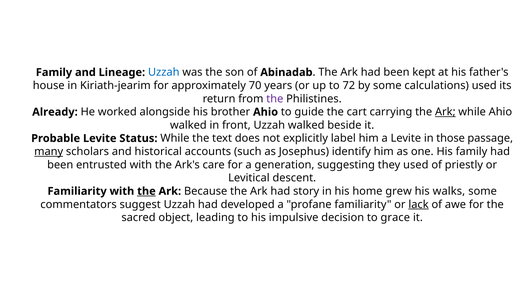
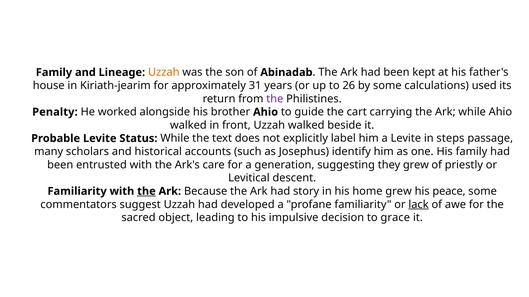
Uzzah colour: blue -> orange (164, 72)
70: 70 -> 31 (255, 86)
72: 72 -> 26 (349, 86)
Already: Already -> Penalty (55, 112)
Ark underline: present -> none (445, 112)
those: those -> steps (450, 139)
many underline: present -> none (49, 152)
they used: used -> grew (416, 165)
walks: walks -> peace (449, 192)
